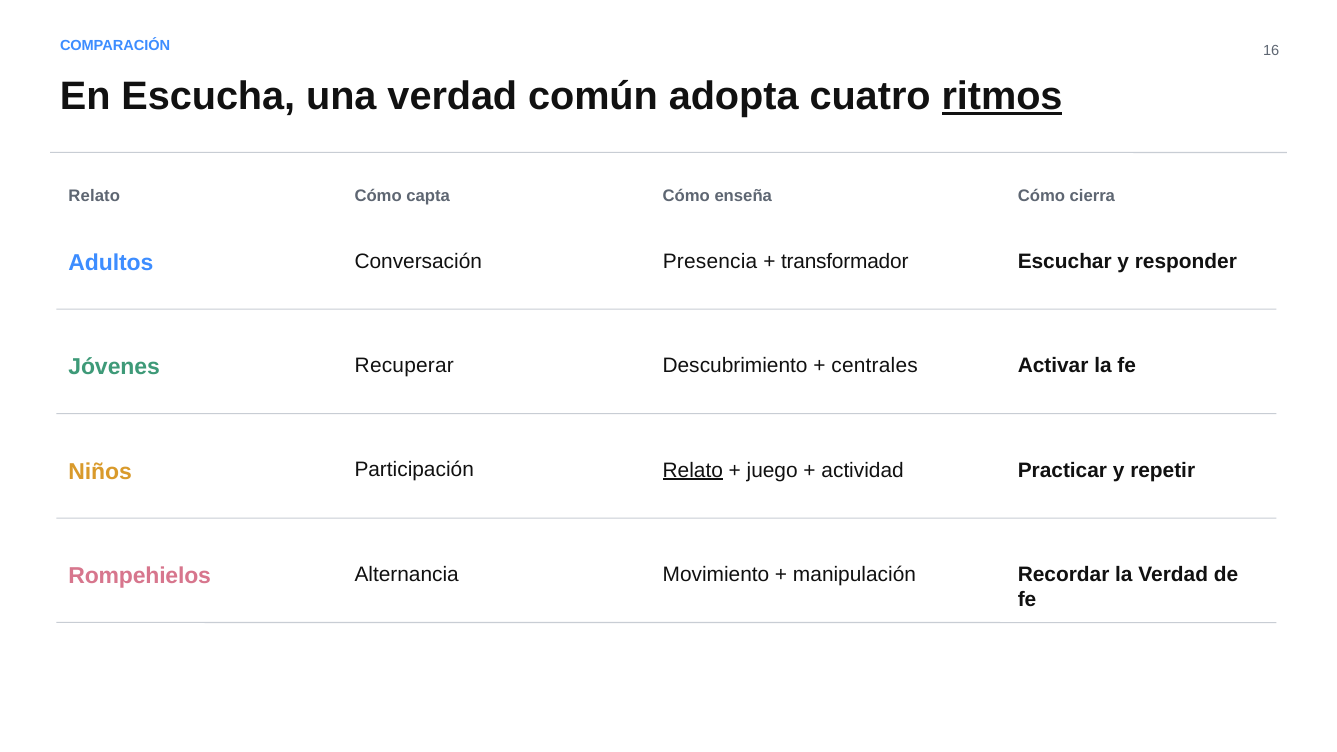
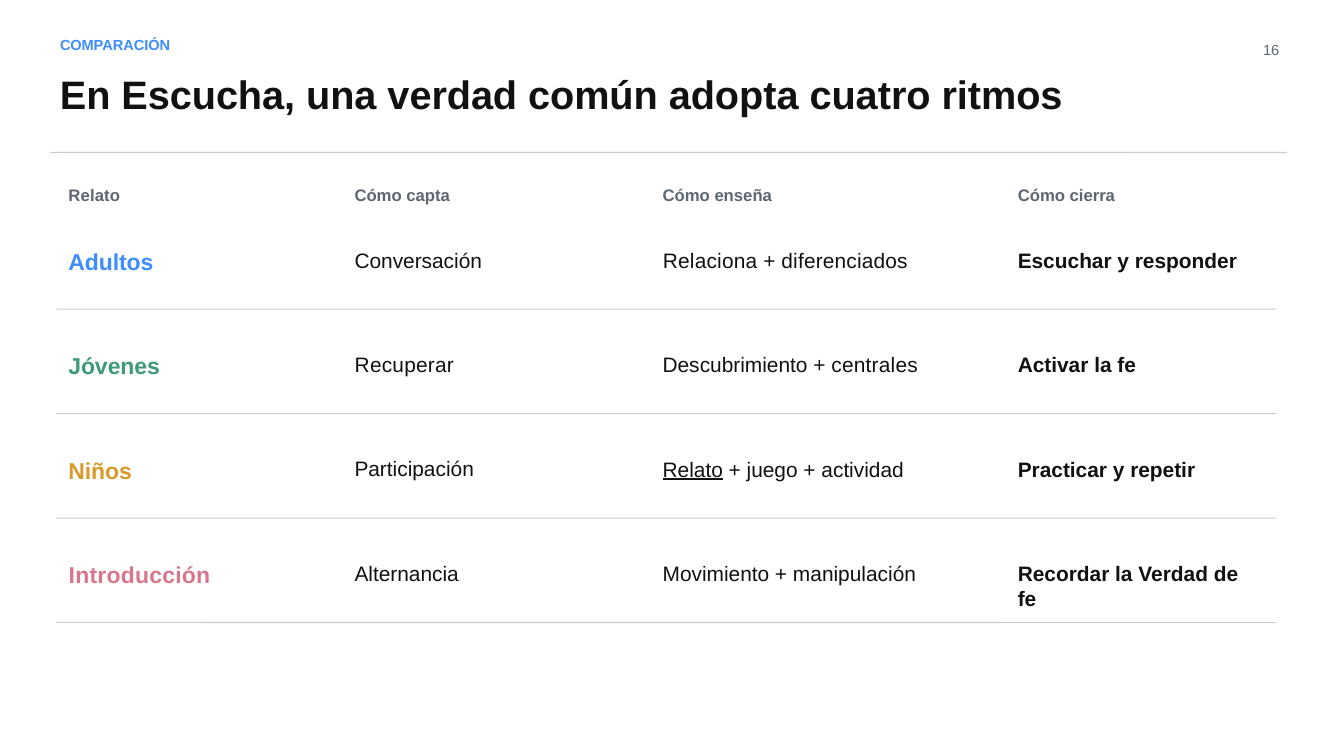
ritmos underline: present -> none (1002, 96)
Presencia: Presencia -> Relaciona (710, 261)
transformador: transformador -> diferenciados (845, 261)
Rompehielos: Rompehielos -> Introducción (139, 576)
